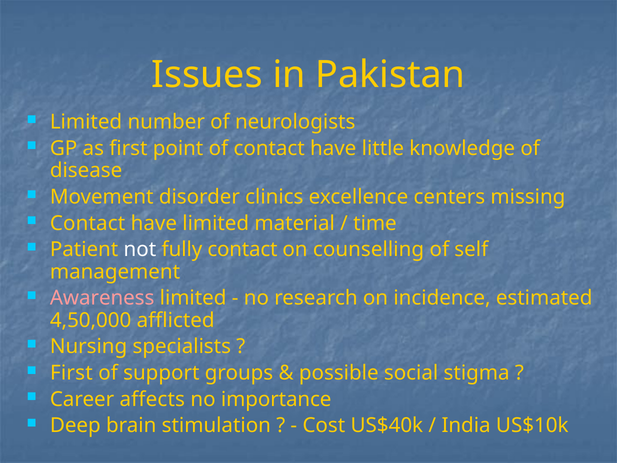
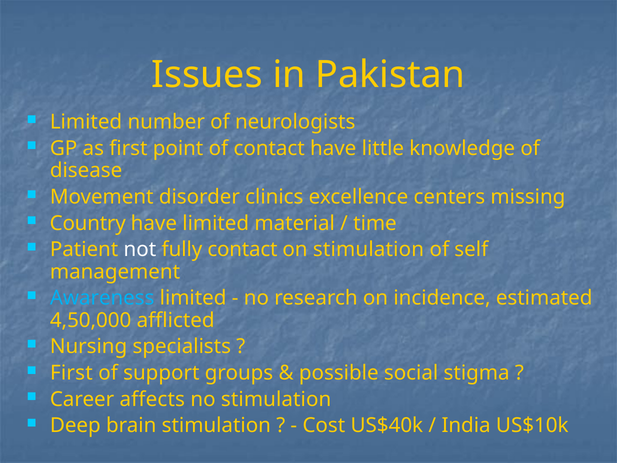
Contact: Contact -> Country (88, 223)
on counselling: counselling -> stimulation (368, 249)
Awareness colour: pink -> light blue (102, 298)
no importance: importance -> stimulation (276, 399)
